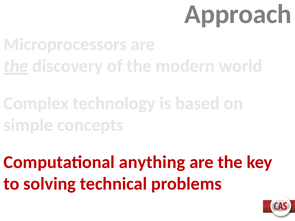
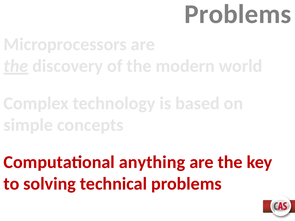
Approach: Approach -> Problems (238, 14)
